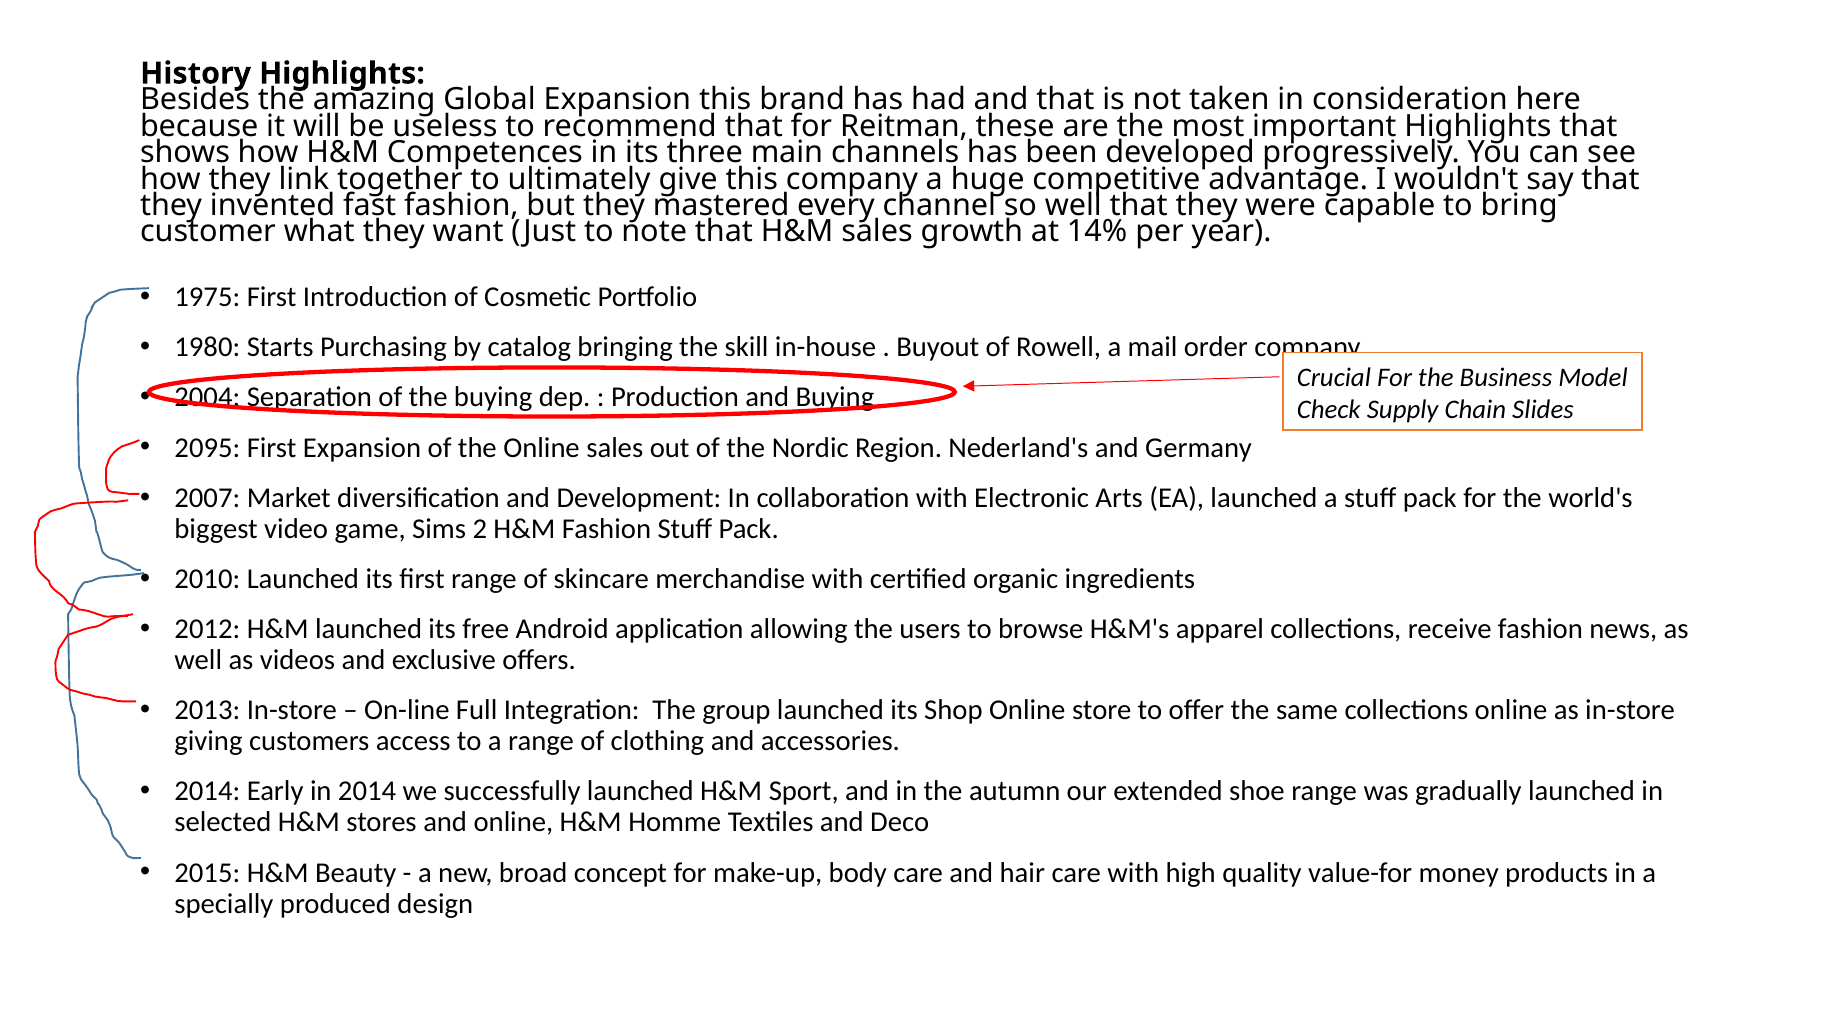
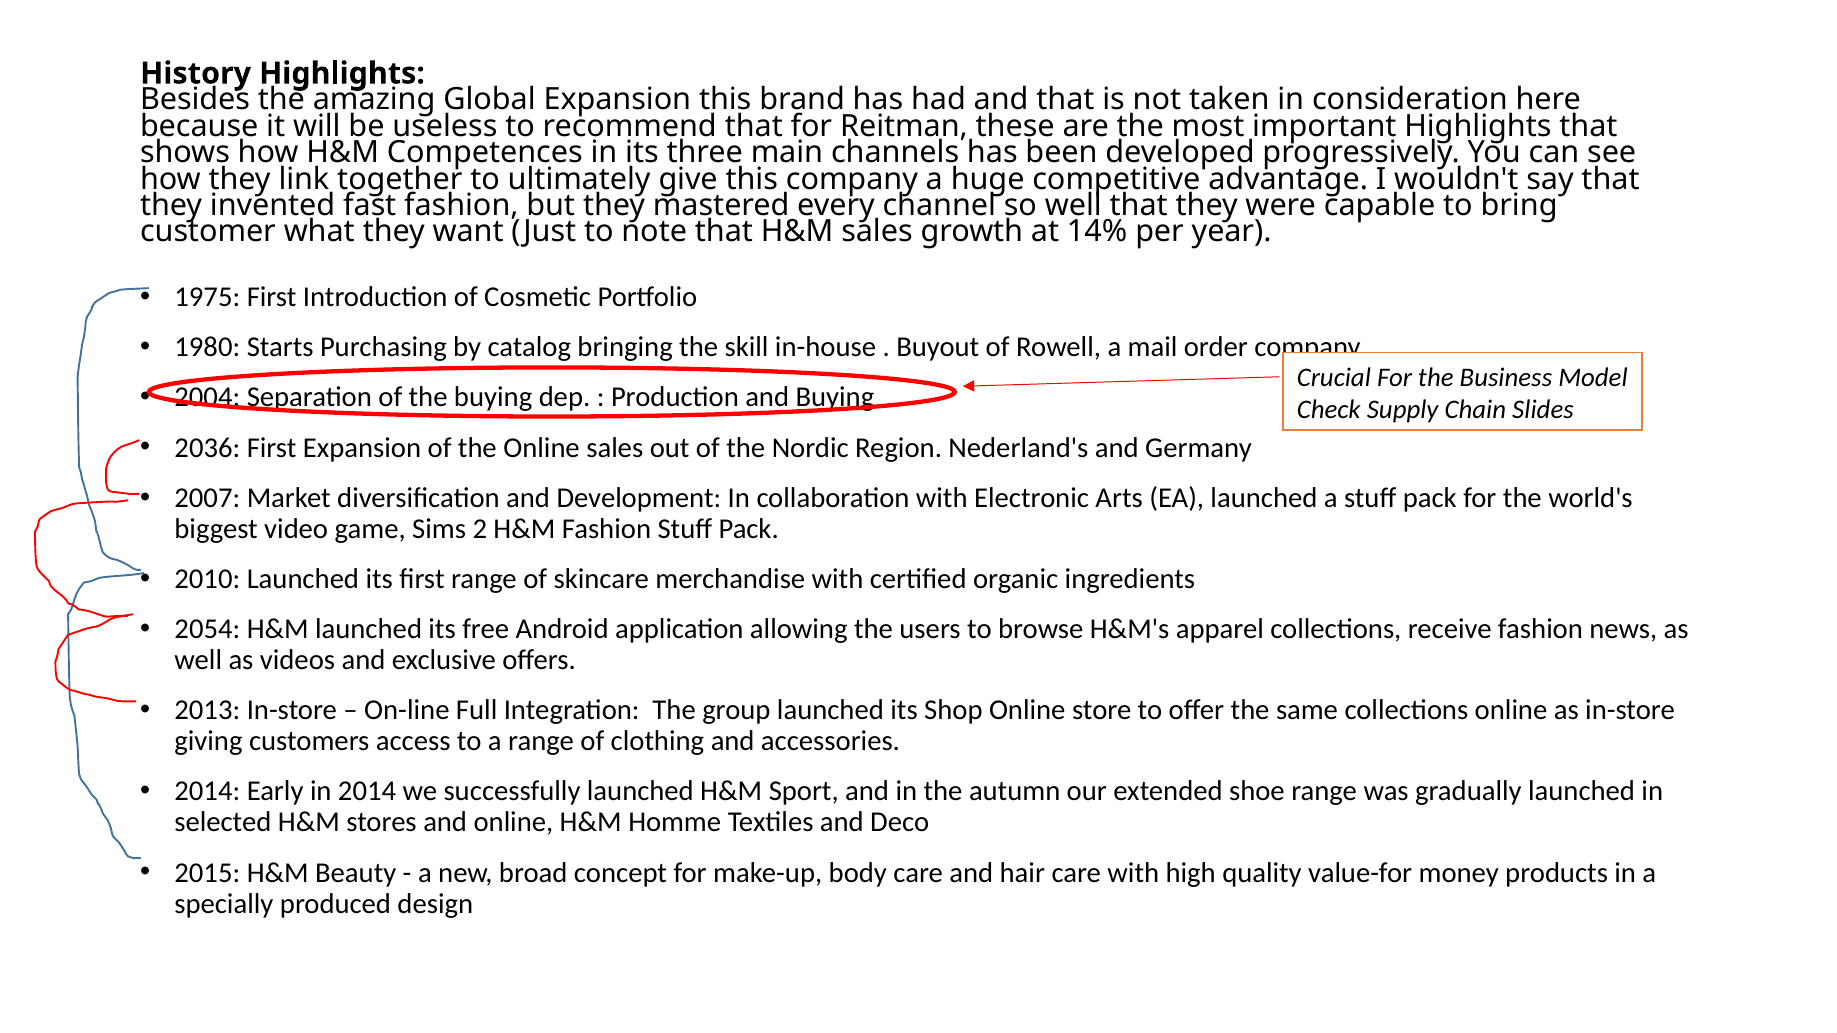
2095: 2095 -> 2036 (207, 448)
2012: 2012 -> 2054 (207, 629)
